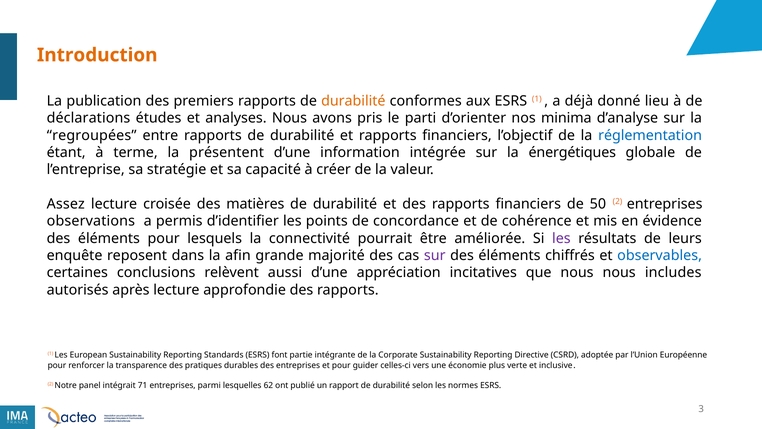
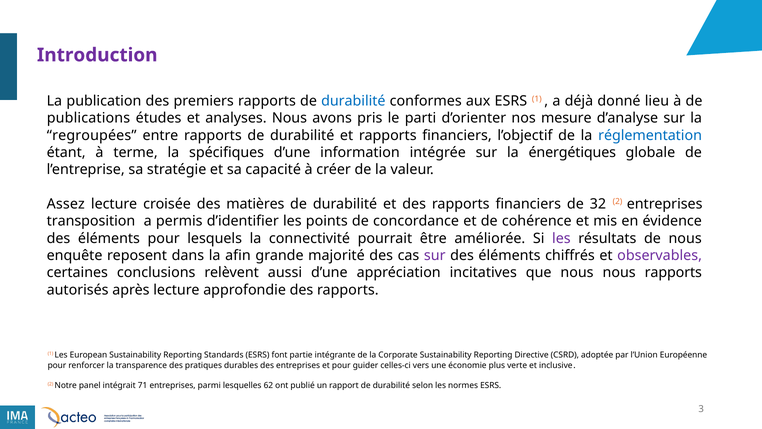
Introduction colour: orange -> purple (97, 55)
durabilité colour: orange -> blue (353, 101)
déclarations: déclarations -> publications (88, 118)
minima: minima -> mesure (566, 118)
présentent: présentent -> spécifiques (227, 152)
50: 50 -> 32 (598, 204)
observations: observations -> transposition (91, 221)
de leurs: leurs -> nous (685, 238)
observables colour: blue -> purple (660, 255)
nous includes: includes -> rapports (673, 272)
